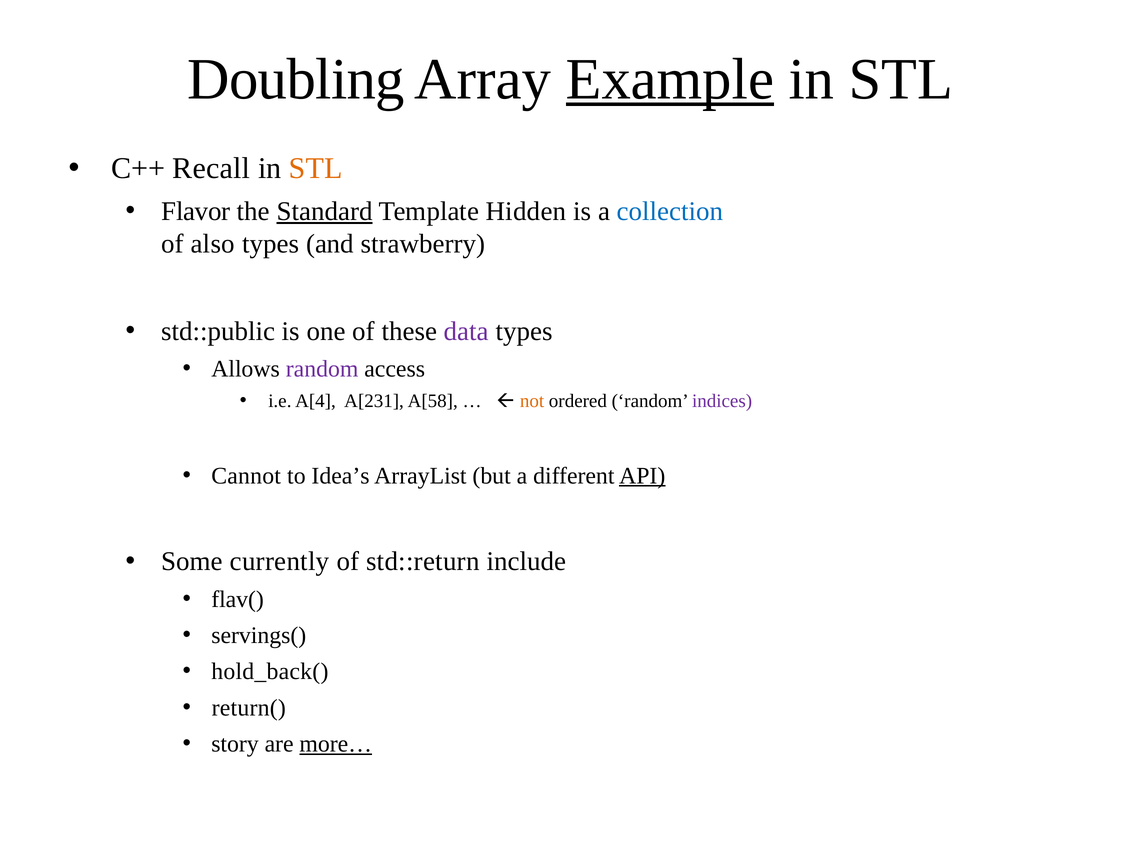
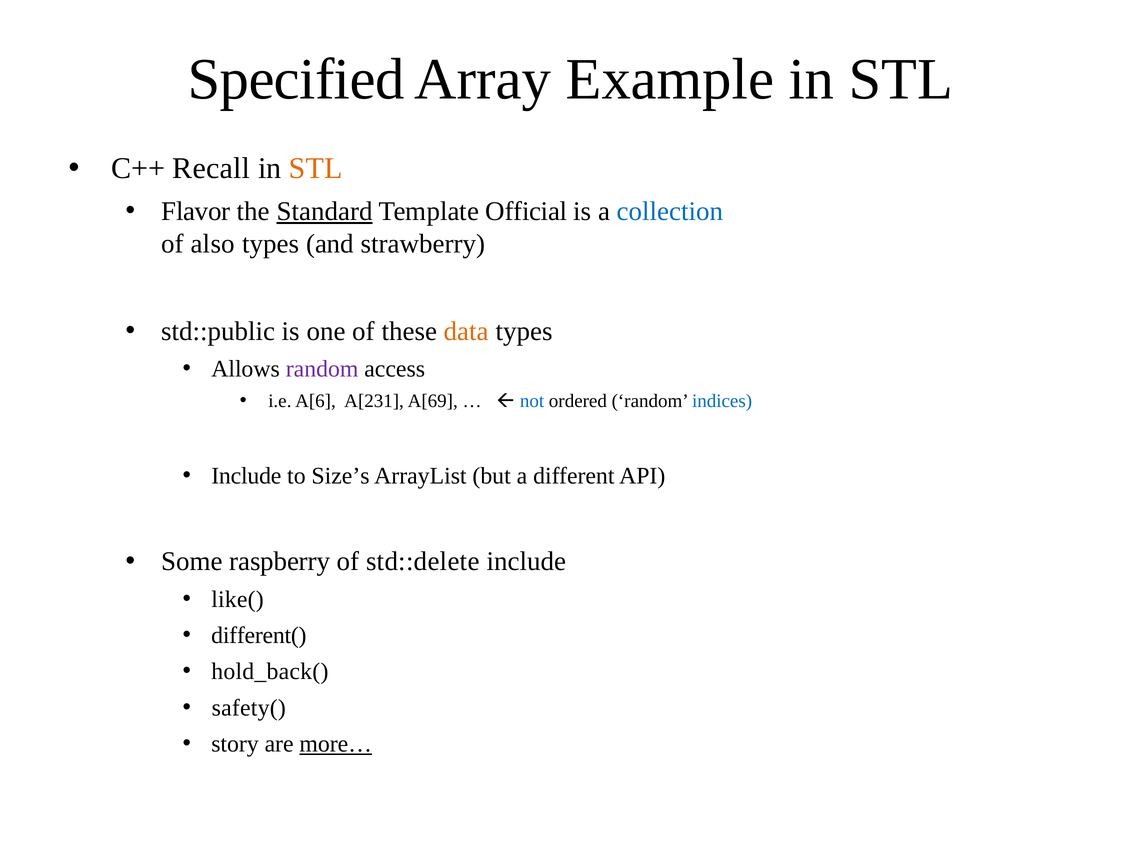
Doubling: Doubling -> Specified (296, 79)
Example underline: present -> none (670, 79)
Hidden: Hidden -> Official (526, 212)
data colour: purple -> orange (466, 332)
A[4: A[4 -> A[6 (315, 401)
A[58: A[58 -> A[69 (433, 401)
not colour: orange -> blue (532, 401)
indices colour: purple -> blue (722, 401)
Cannot: Cannot -> Include (246, 476)
Idea’s: Idea’s -> Size’s (341, 476)
API underline: present -> none (642, 476)
currently: currently -> raspberry (280, 562)
std::return: std::return -> std::delete (423, 562)
flav(: flav( -> like( (237, 600)
servings(: servings( -> different( (259, 636)
return(: return( -> safety( (249, 708)
